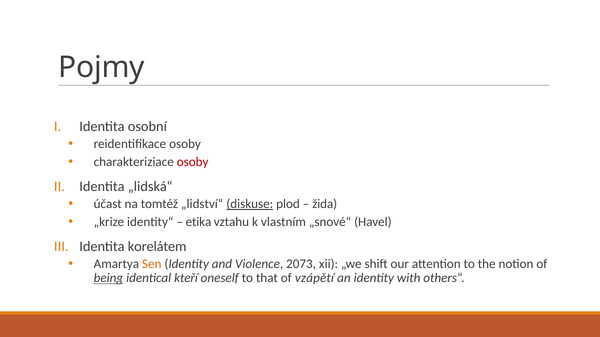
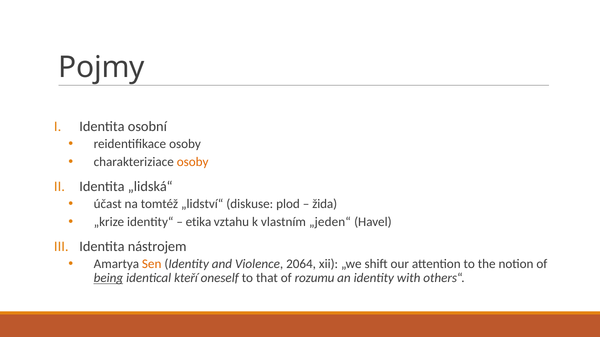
osoby colour: red -> orange (193, 162)
diskuse underline: present -> none (250, 204)
„snové“: „snové“ -> „jeden“ (330, 222)
korelátem: korelátem -> nástrojem (157, 247)
2073: 2073 -> 2064 (301, 264)
vzápětí: vzápětí -> rozumu (315, 279)
